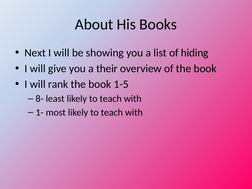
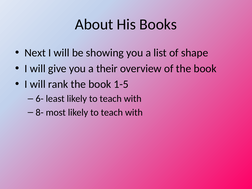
hiding: hiding -> shape (195, 53)
8-: 8- -> 6- (40, 99)
1-: 1- -> 8- (40, 112)
